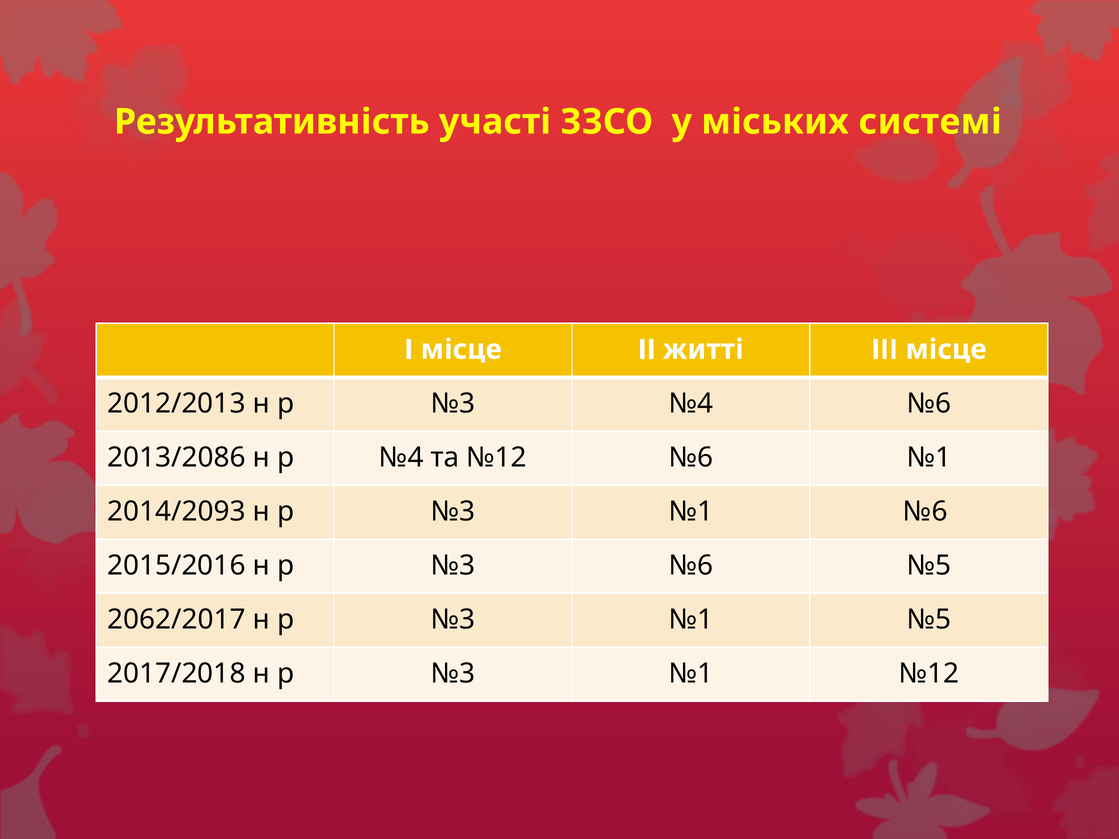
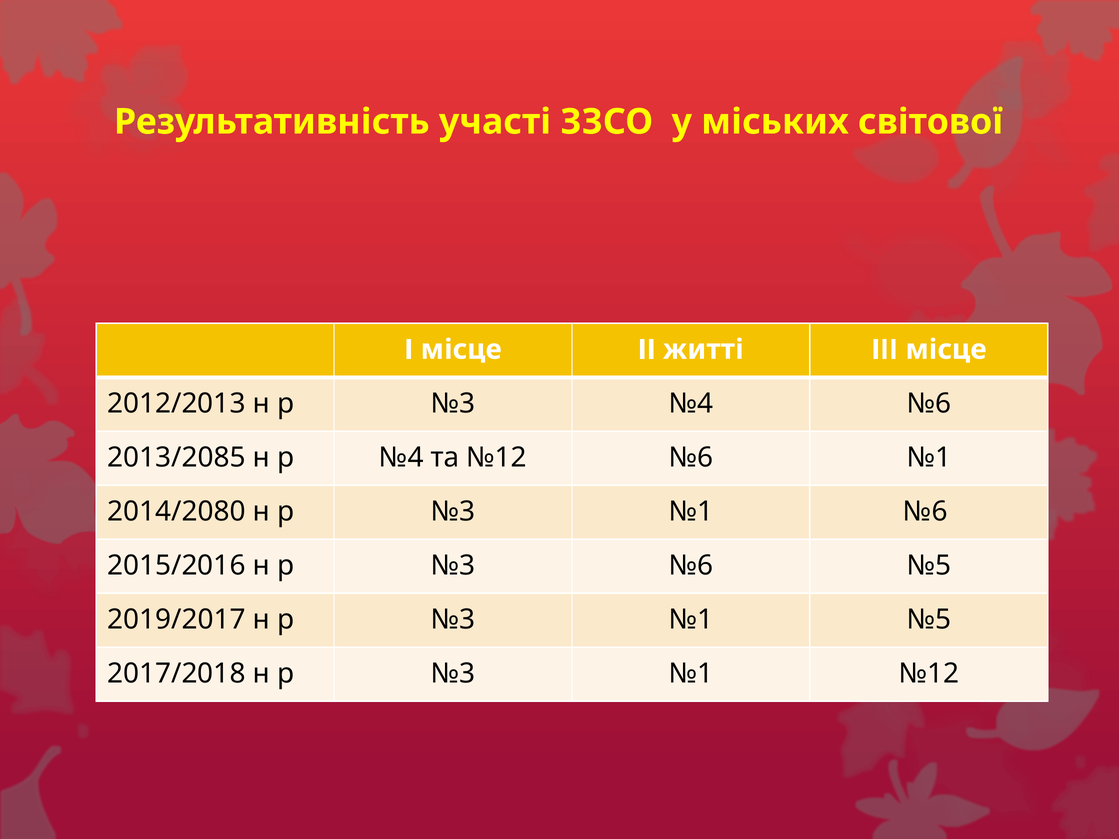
системі: системі -> світової (930, 122)
2013/2086: 2013/2086 -> 2013/2085 (176, 458)
2014/2093: 2014/2093 -> 2014/2080 (176, 512)
2062/2017: 2062/2017 -> 2019/2017 (176, 620)
